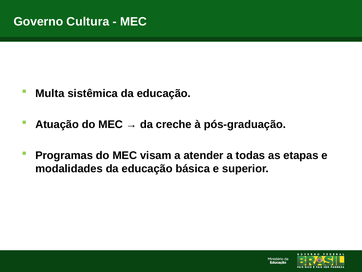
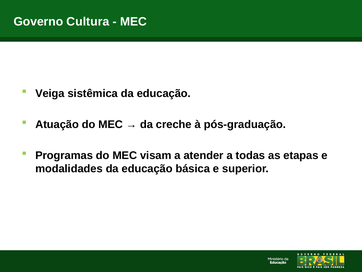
Multa: Multa -> Veiga (50, 93)
